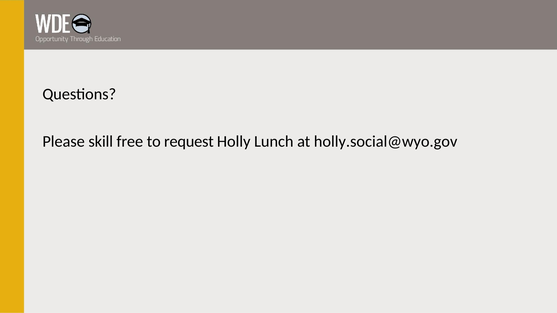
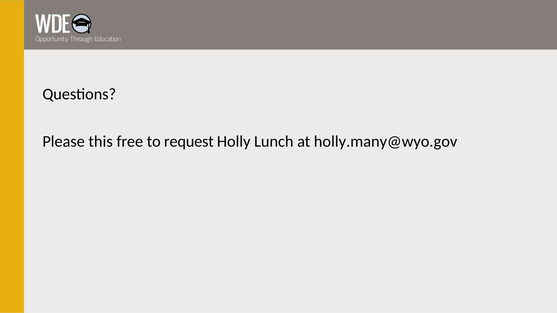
skill: skill -> this (101, 142)
holly.social@wyo.gov: holly.social@wyo.gov -> holly.many@wyo.gov (386, 142)
